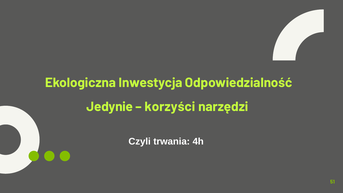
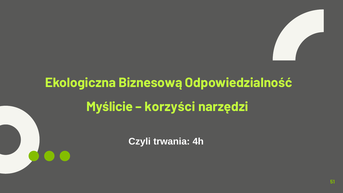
Inwestycja: Inwestycja -> Biznesową (150, 83)
Jedynie: Jedynie -> Myślicie (110, 107)
